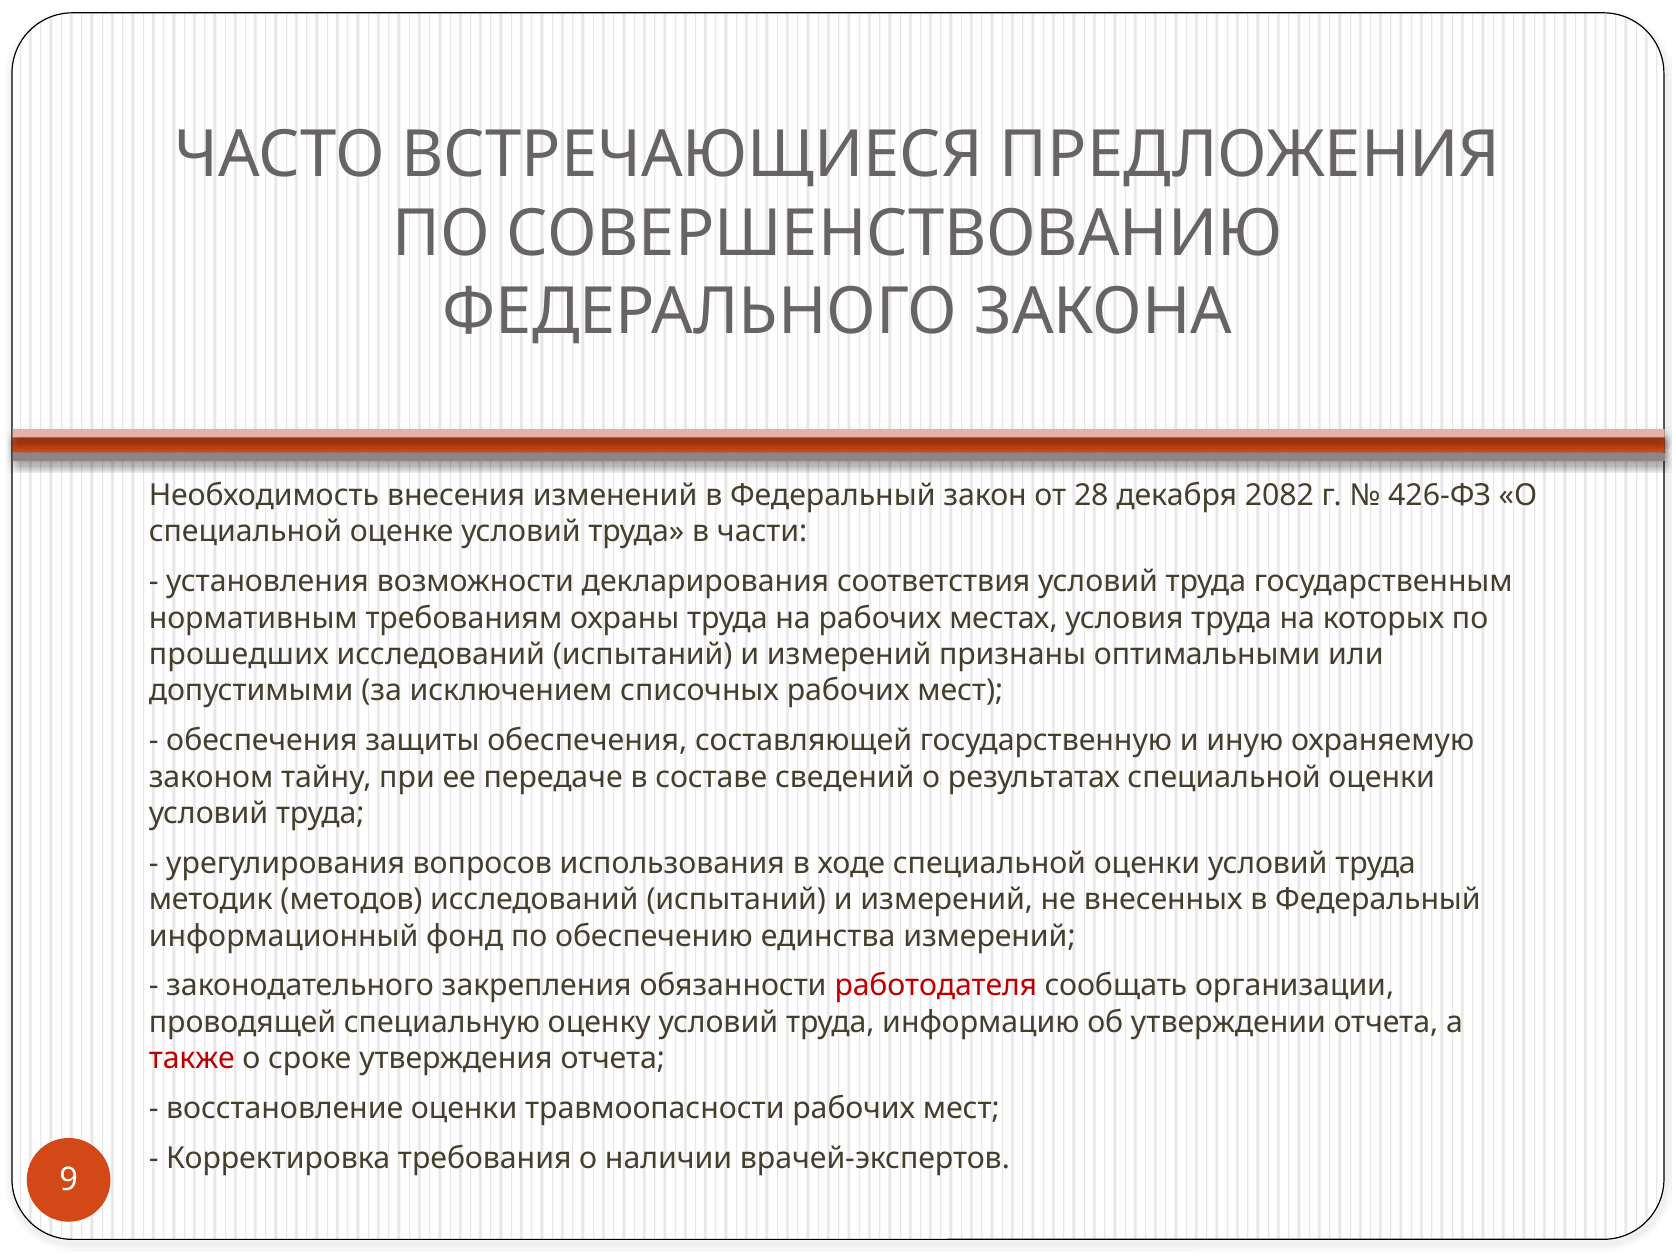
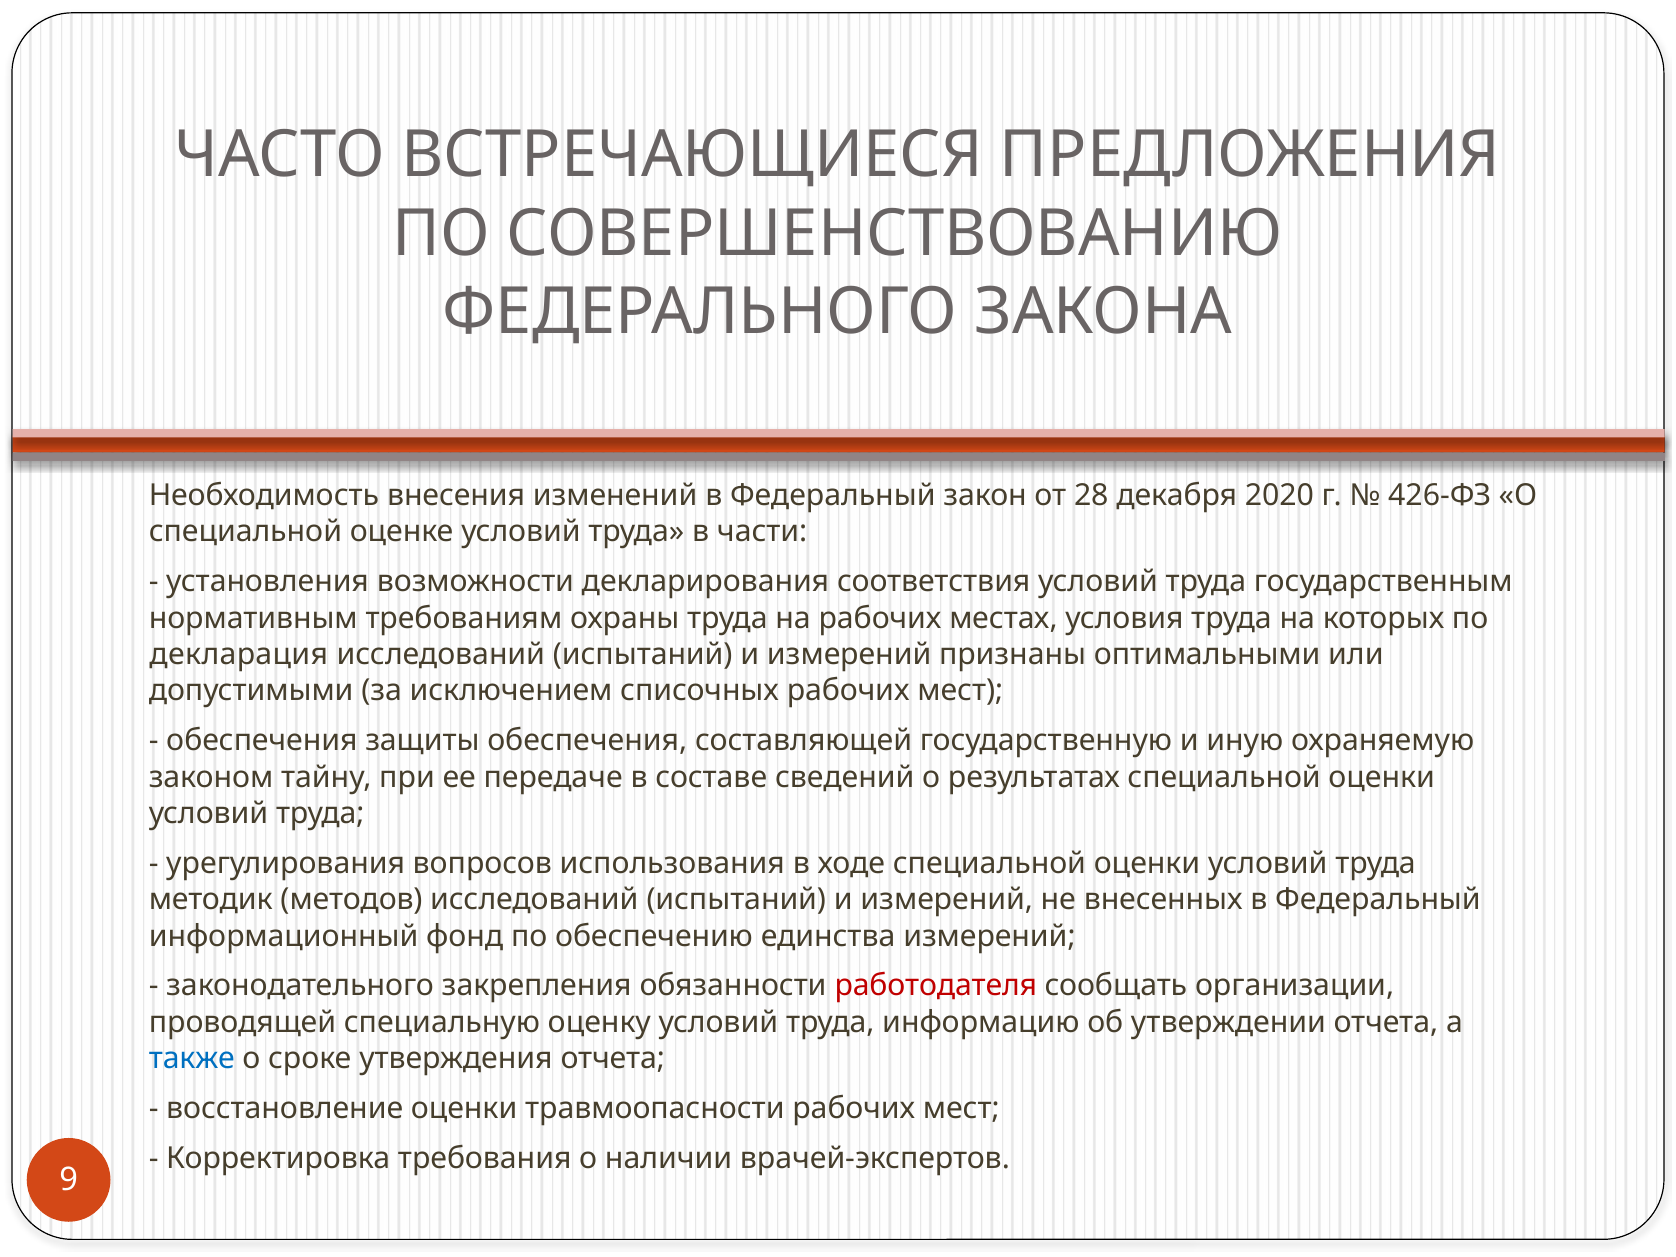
2082: 2082 -> 2020 (1279, 496)
прошедших: прошедших -> декларация (239, 655)
также colour: red -> blue (192, 1059)
